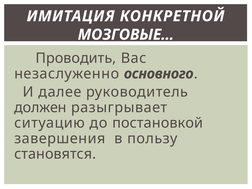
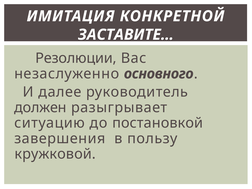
МОЗГОВЫЕ…: МОЗГОВЫЕ… -> ЗАСТАВИТЕ… (126, 35)
Проводить: Проводить -> Резолюции (76, 58)
становятся: становятся -> кружковой (55, 154)
